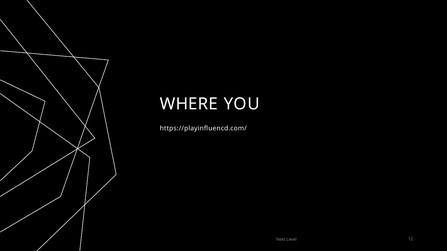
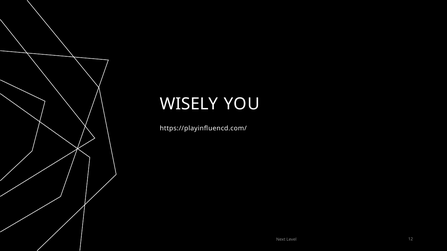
WHERE: WHERE -> WISELY (189, 104)
